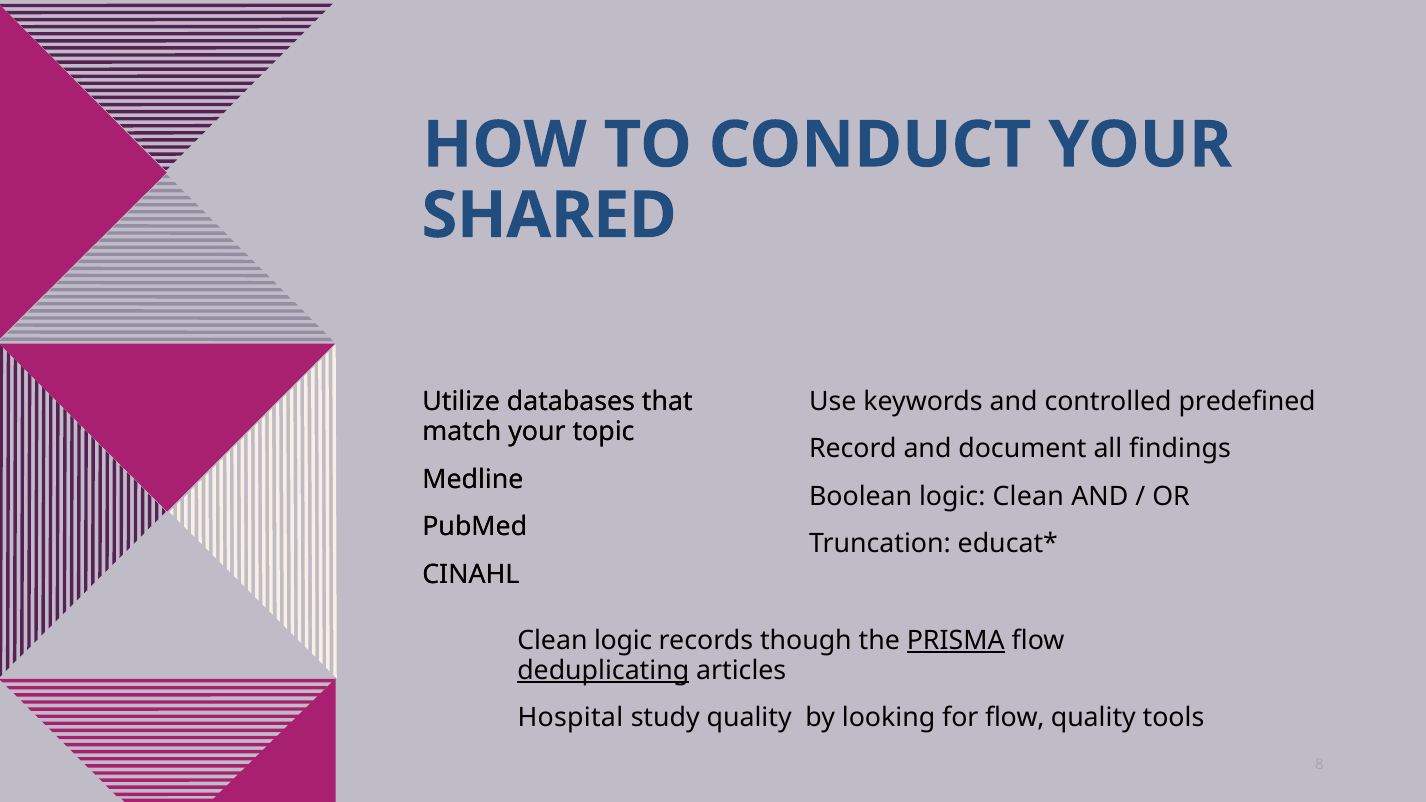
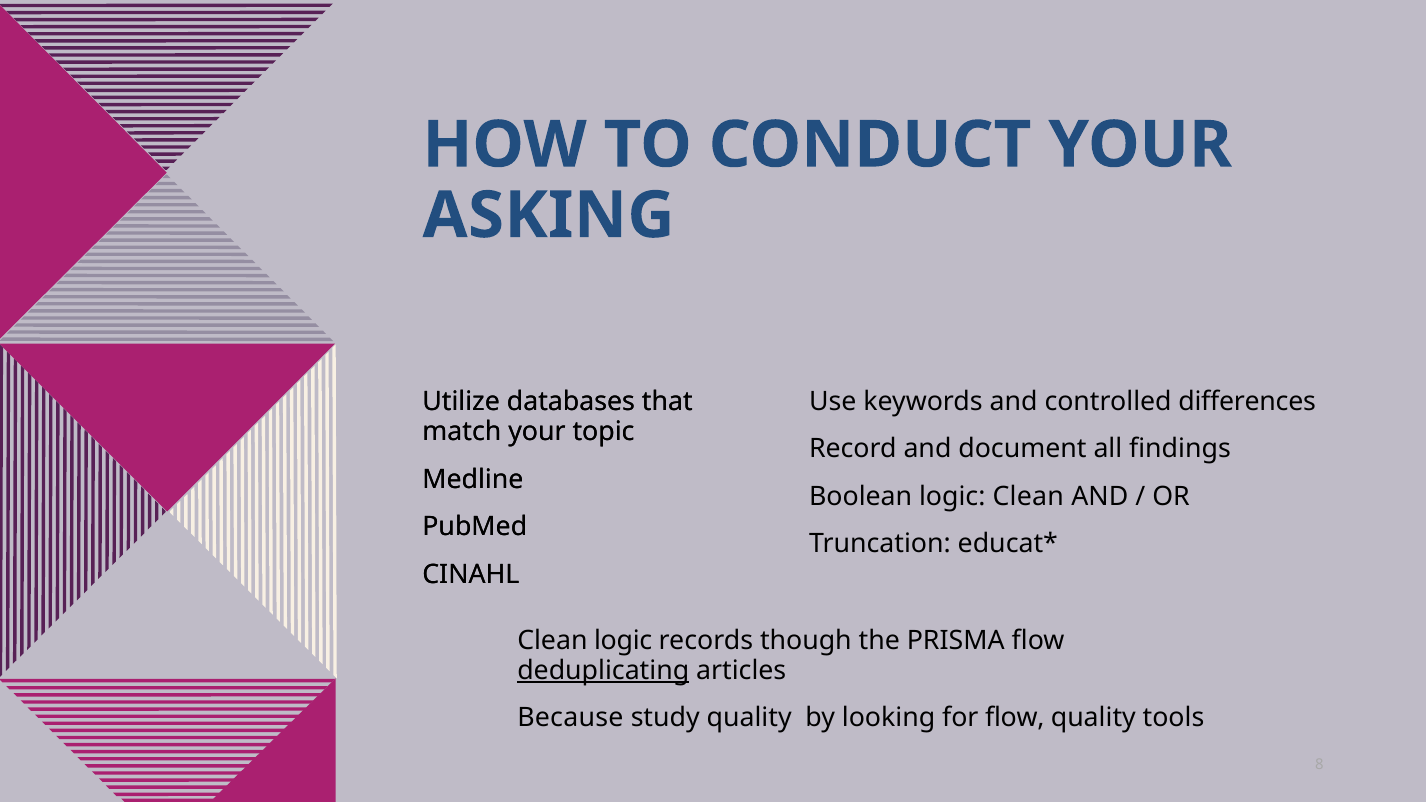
SHARED: SHARED -> ASKING (549, 216)
predefined: predefined -> differences (1247, 401)
PRISMA underline: present -> none (956, 641)
Hospital: Hospital -> Because (570, 718)
